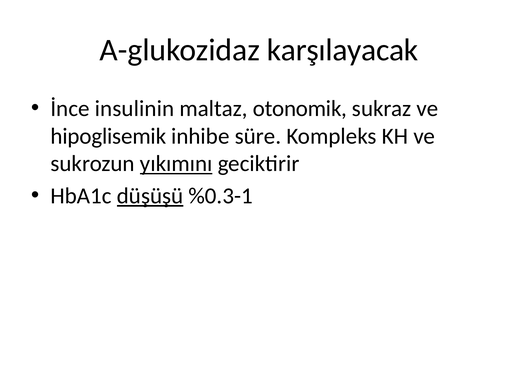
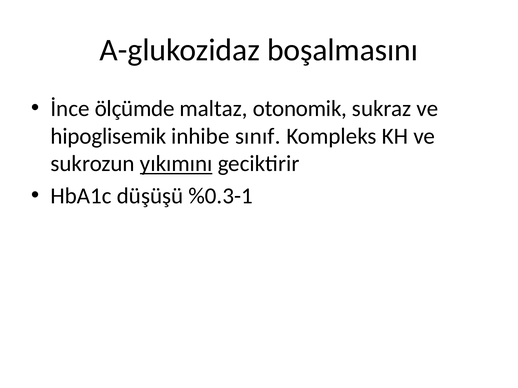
karşılayacak: karşılayacak -> boşalmasını (343, 50)
insulinin: insulinin -> ölçümde (135, 109)
süre: süre -> sınıf (258, 136)
düşüşü underline: present -> none (150, 196)
